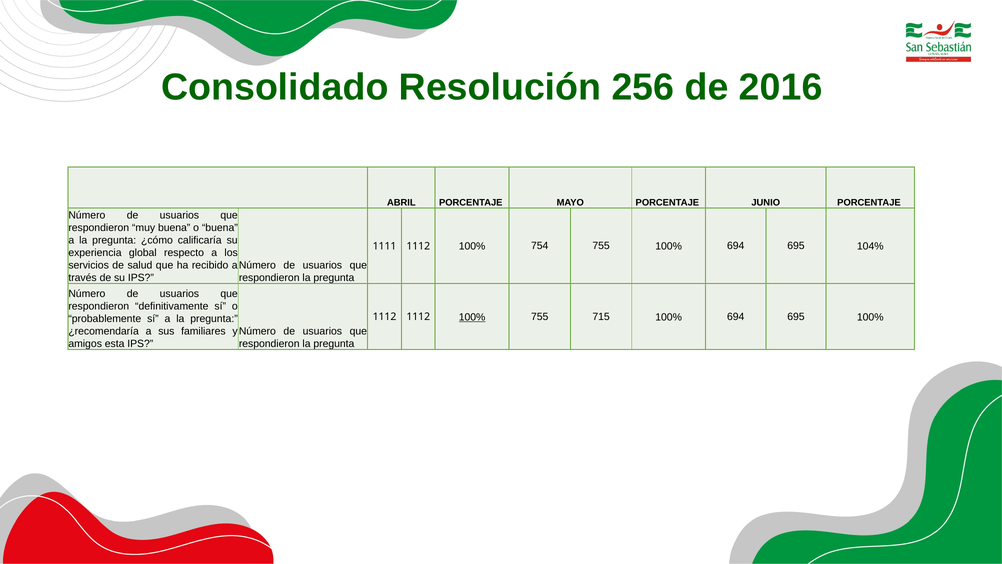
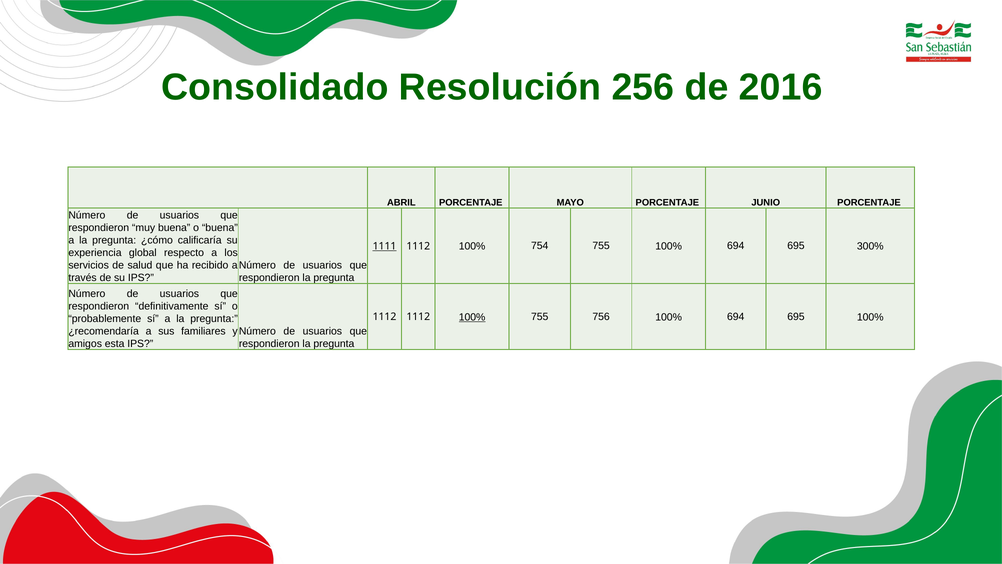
1111 underline: none -> present (385, 246)
104%: 104% -> 300% (870, 246)
715: 715 -> 756 (601, 316)
